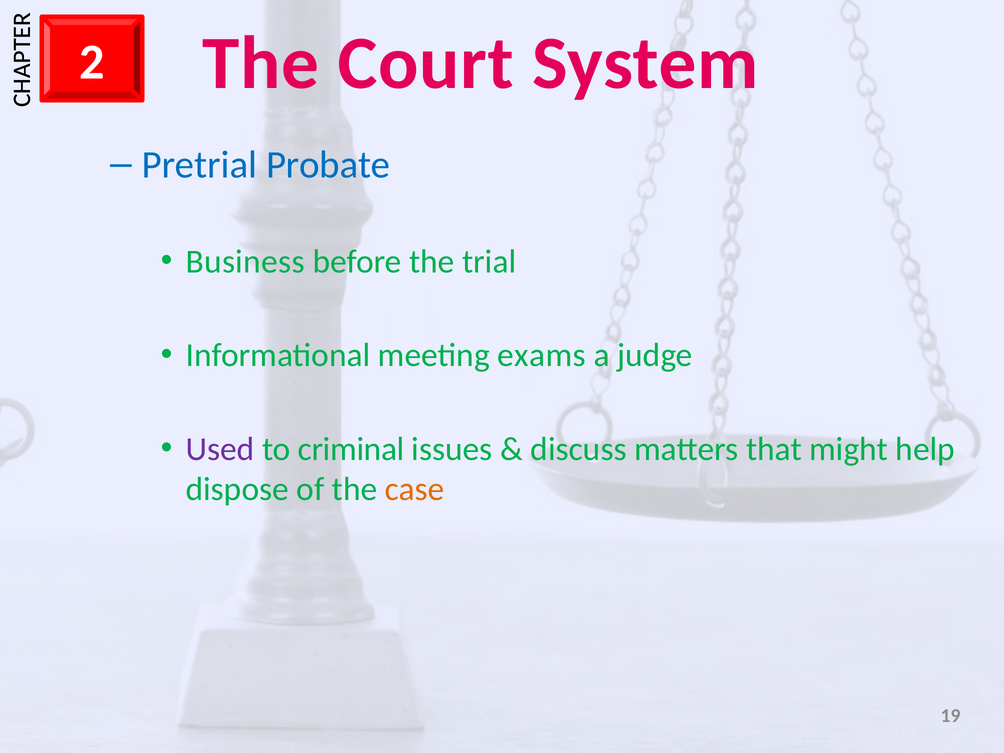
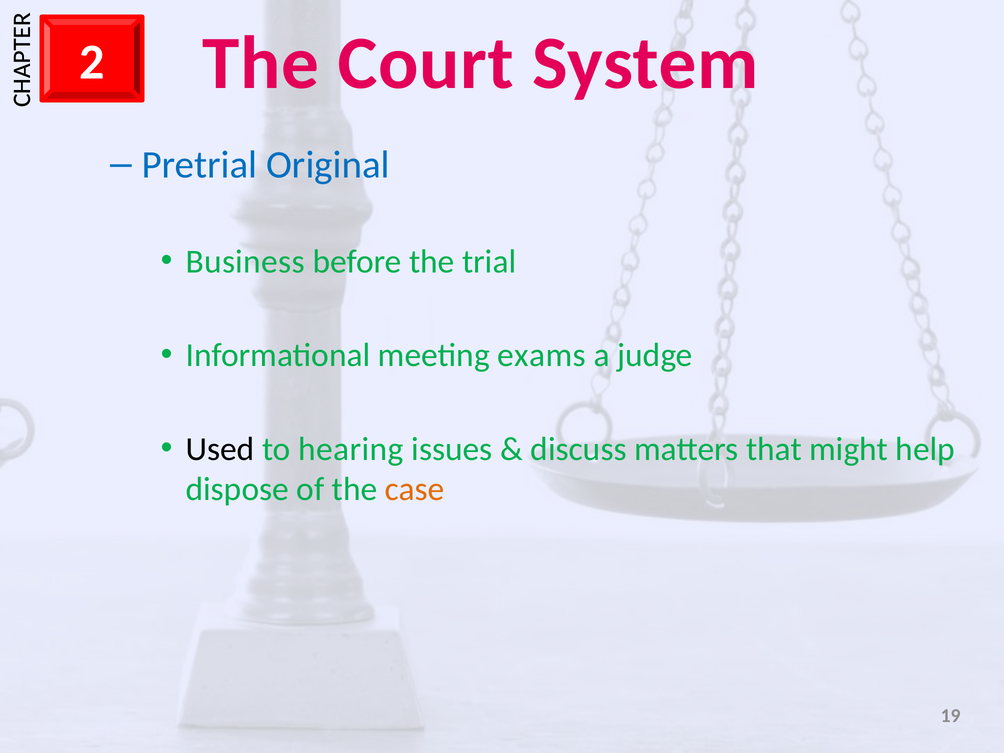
Probate: Probate -> Original (328, 165)
Used colour: purple -> black (220, 449)
criminal: criminal -> hearing (351, 449)
